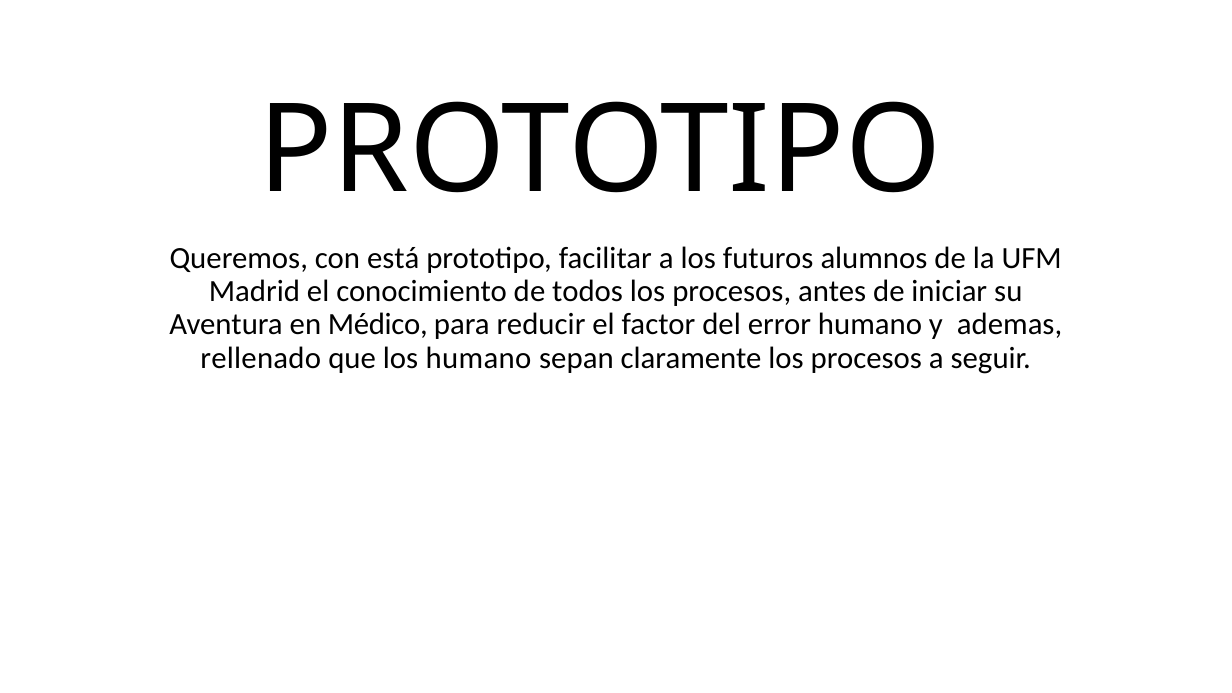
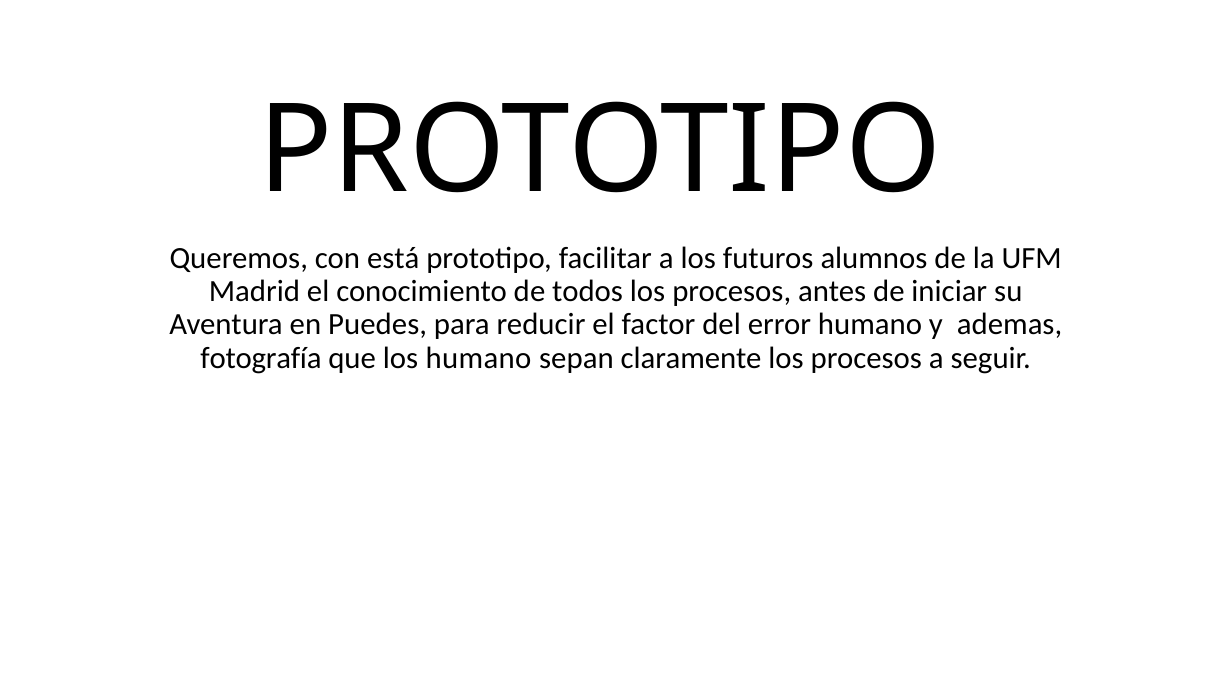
Médico: Médico -> Puedes (378, 325)
rellenado: rellenado -> fotografía (261, 358)
